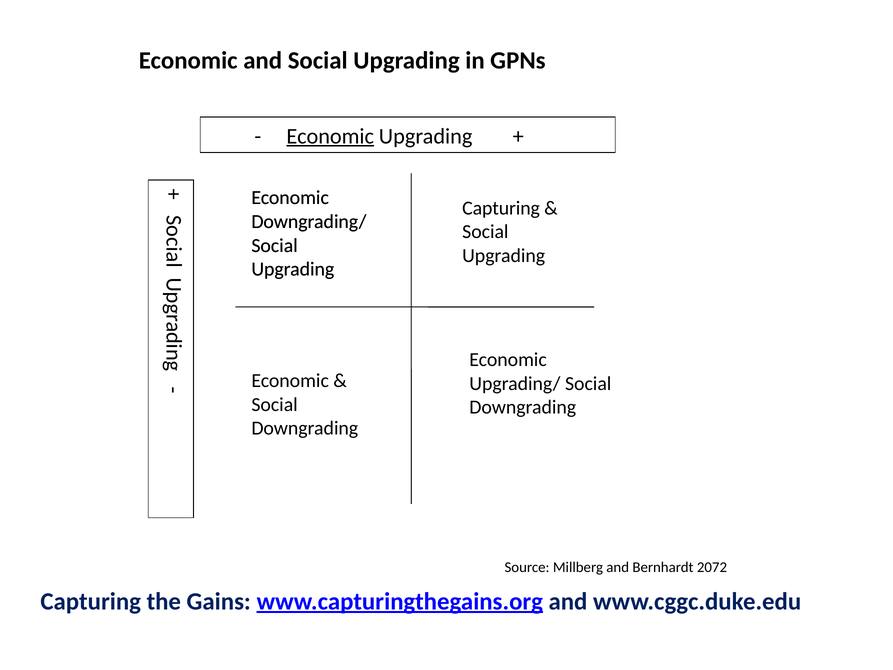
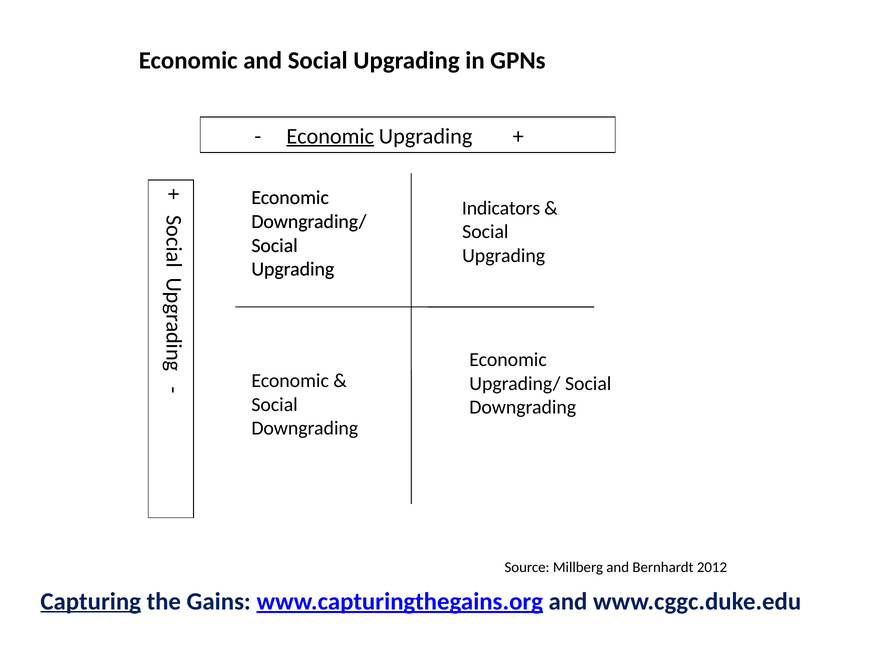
Capturing: Capturing -> Indicators (501, 208)
2072: 2072 -> 2012 (712, 567)
Capturing underline: none -> present (91, 601)
